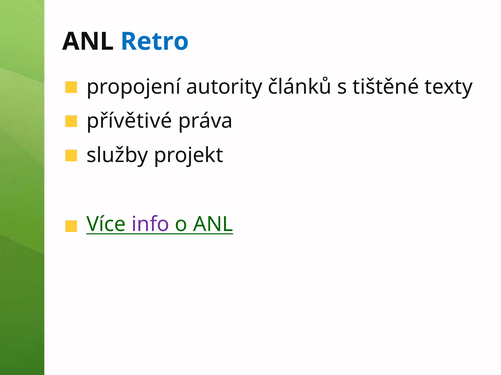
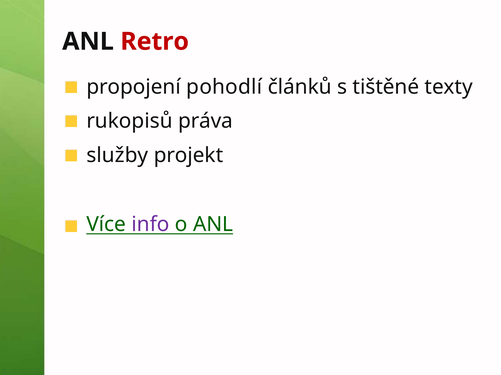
Retro colour: blue -> red (155, 42)
autority: autority -> pohodlí (224, 87)
přívětivé: přívětivé -> rukopisů (129, 121)
